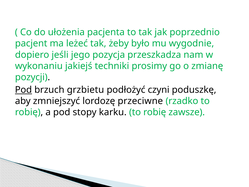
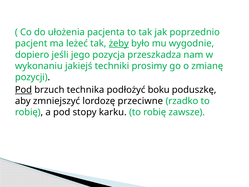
żeby underline: none -> present (119, 43)
grzbietu: grzbietu -> technika (86, 90)
czyni: czyni -> boku (159, 90)
